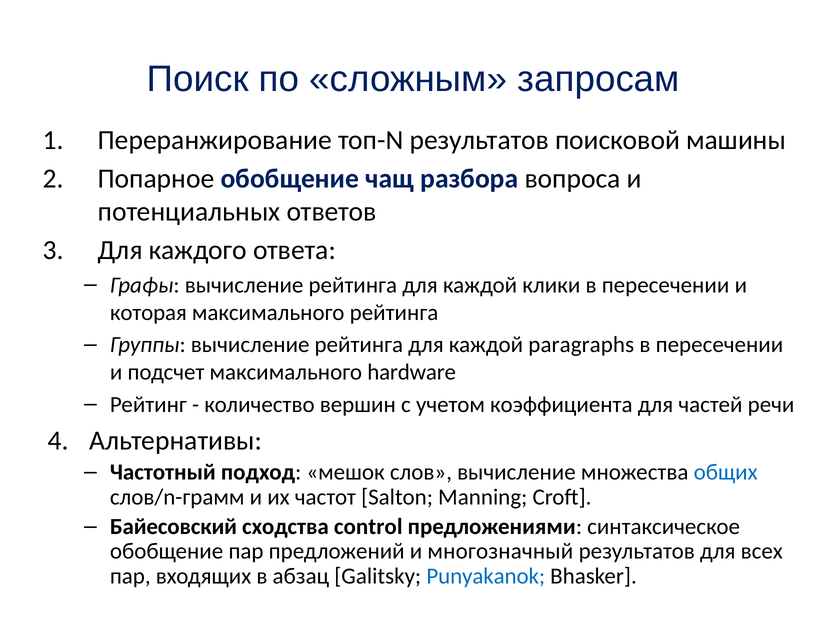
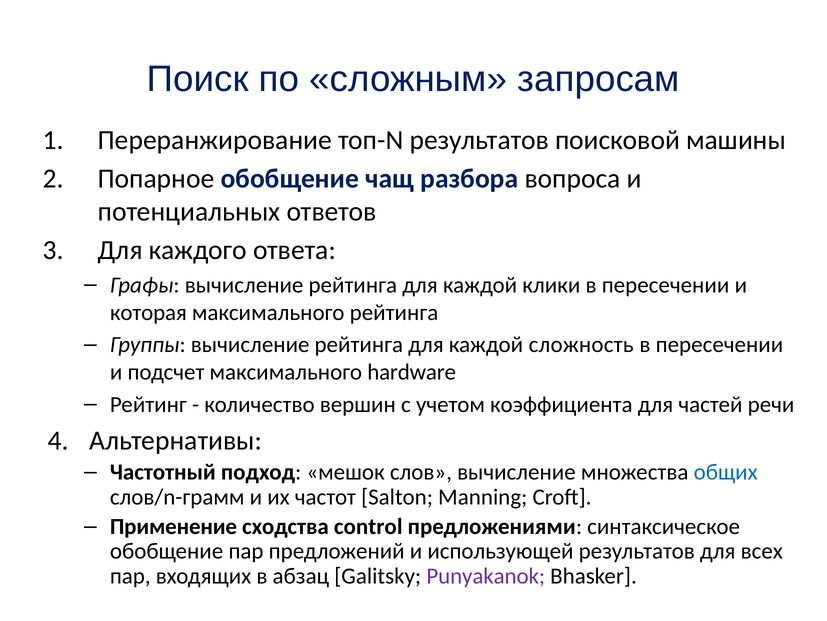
paragraphs: paragraphs -> сложность (581, 344)
Байесовский: Байесовский -> Применение (173, 526)
многозначный: многозначный -> использующей (500, 551)
Punyakanok colour: blue -> purple (486, 576)
